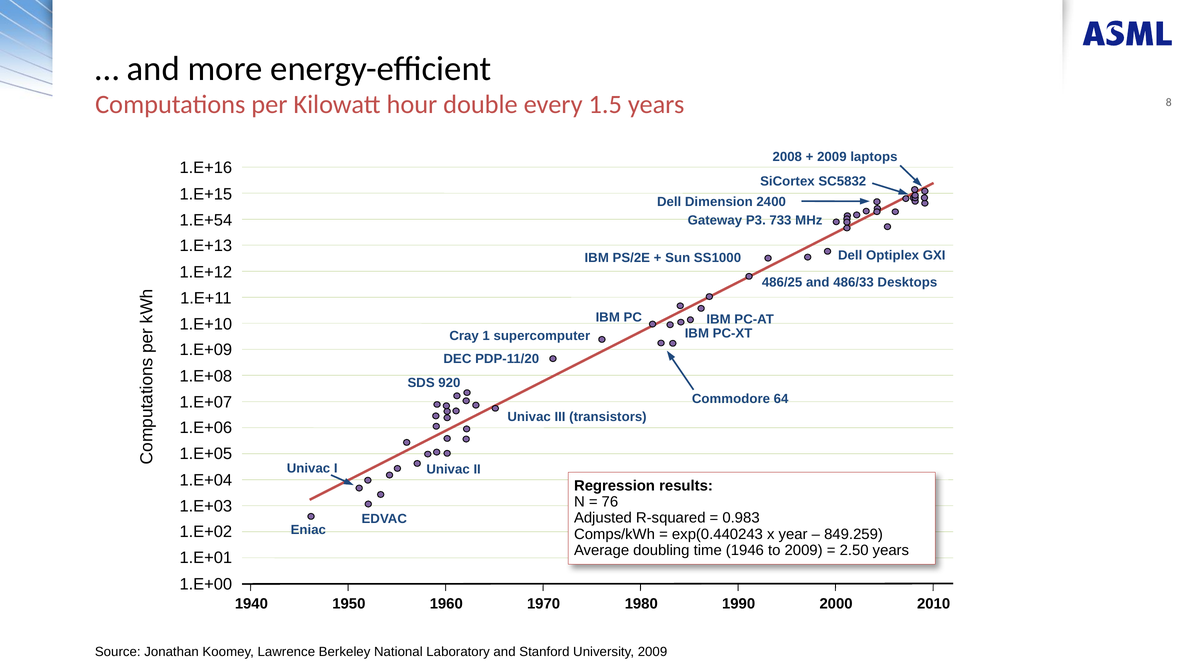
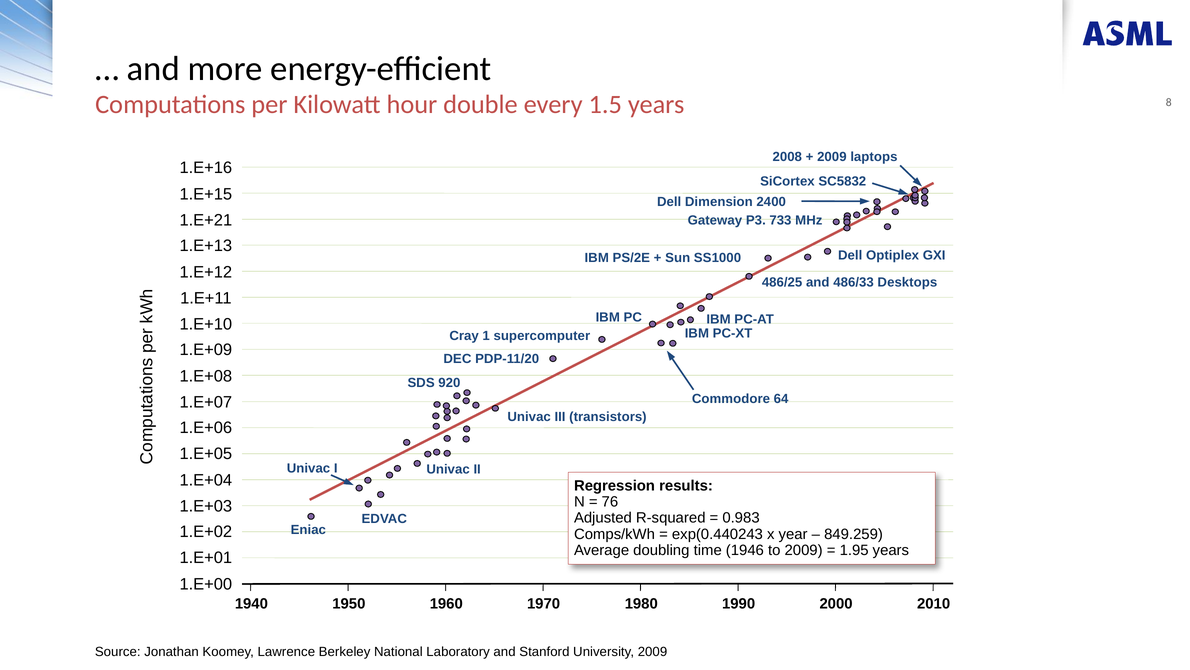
1.E+54: 1.E+54 -> 1.E+21 (206, 220)
2.50: 2.50 -> 1.95 (854, 550)
